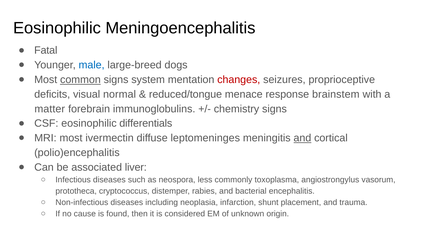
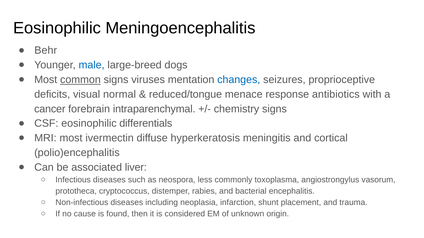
Fatal: Fatal -> Behr (46, 51)
system: system -> viruses (148, 80)
changes colour: red -> blue (239, 80)
brainstem: brainstem -> antibiotics (336, 94)
matter: matter -> cancer (50, 109)
immunoglobulins: immunoglobulins -> intraparenchymal (154, 109)
leptomeninges: leptomeninges -> hyperkeratosis (205, 138)
and underline: present -> none (302, 138)
